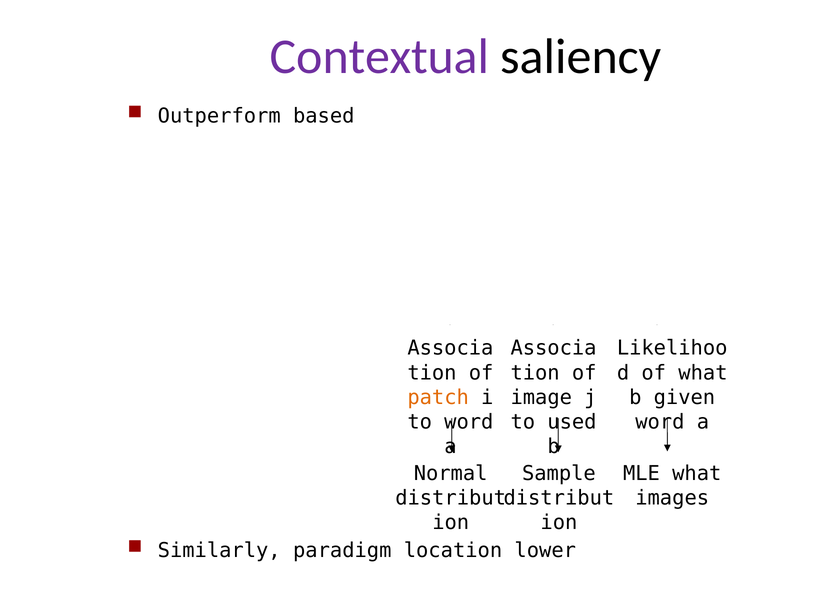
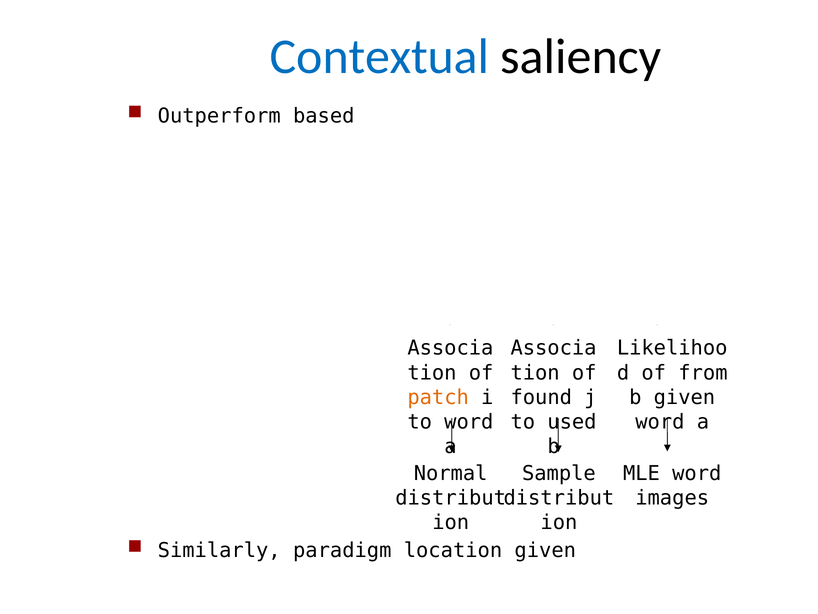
Contextual colour: purple -> blue (380, 57)
of what: what -> from (703, 372)
image: image -> found (541, 397)
MLE what: what -> word (697, 473)
location lower: lower -> given (545, 550)
